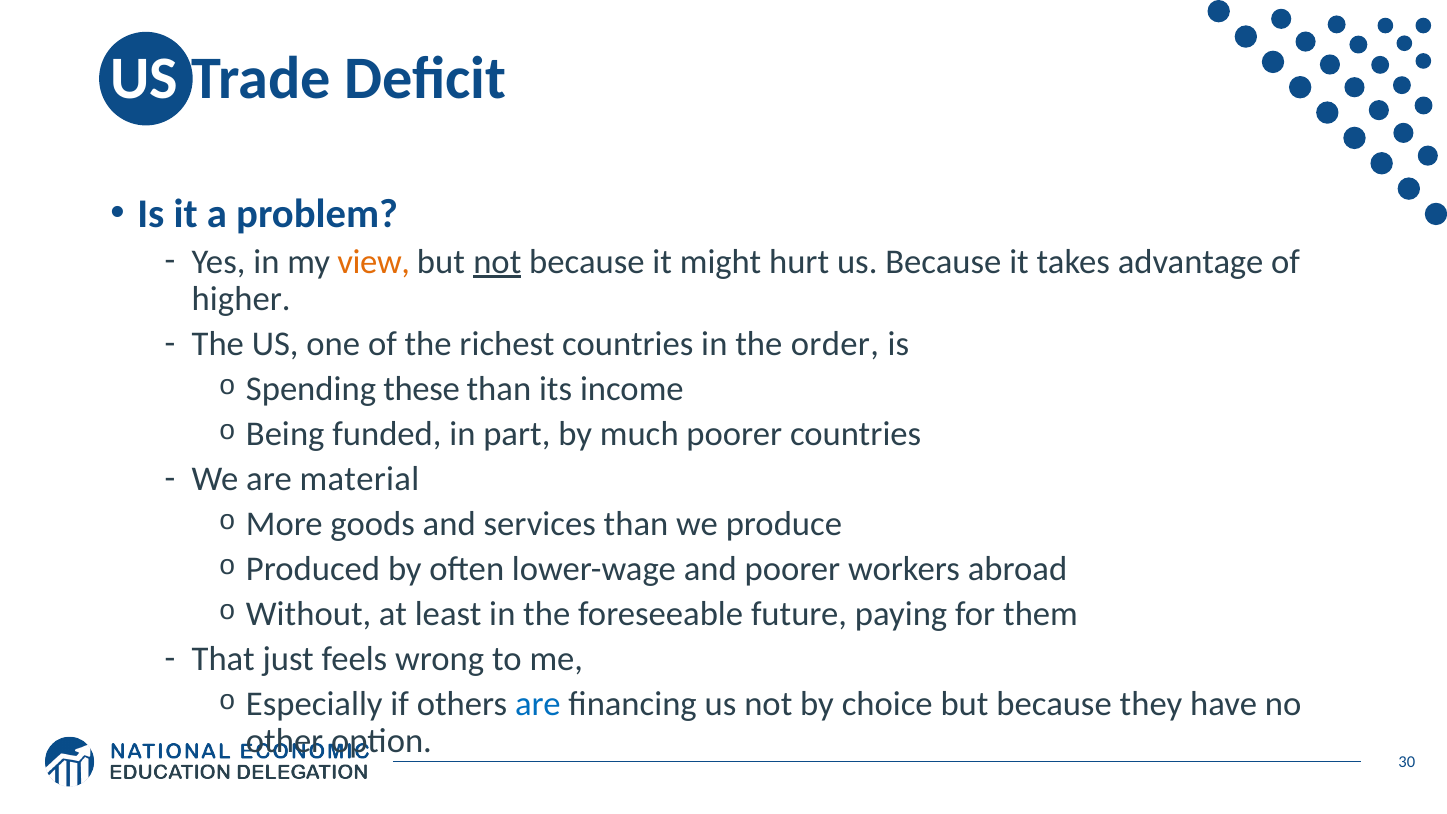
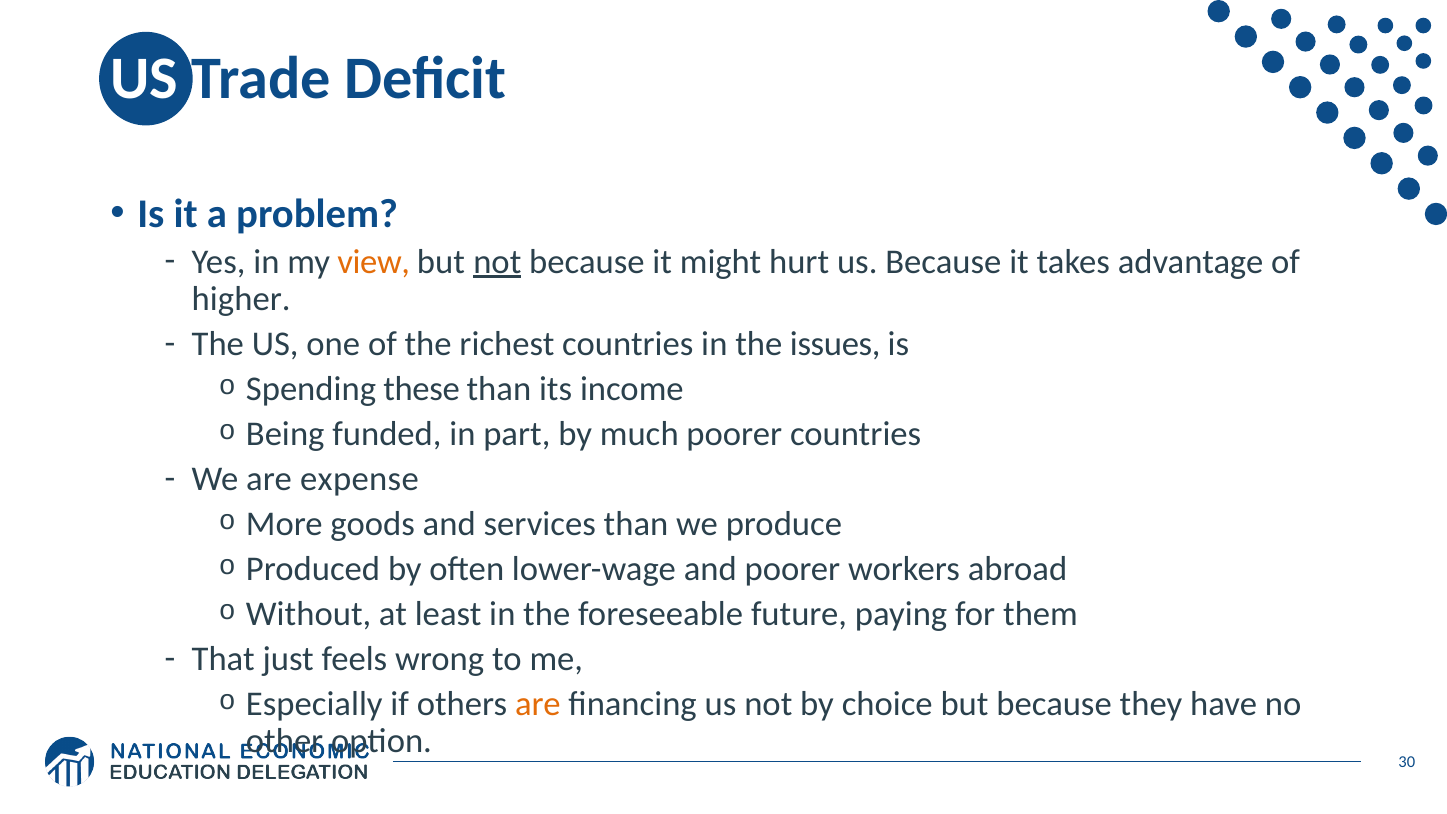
order: order -> issues (835, 344)
material: material -> expense (359, 479)
are colour: blue -> orange (538, 704)
